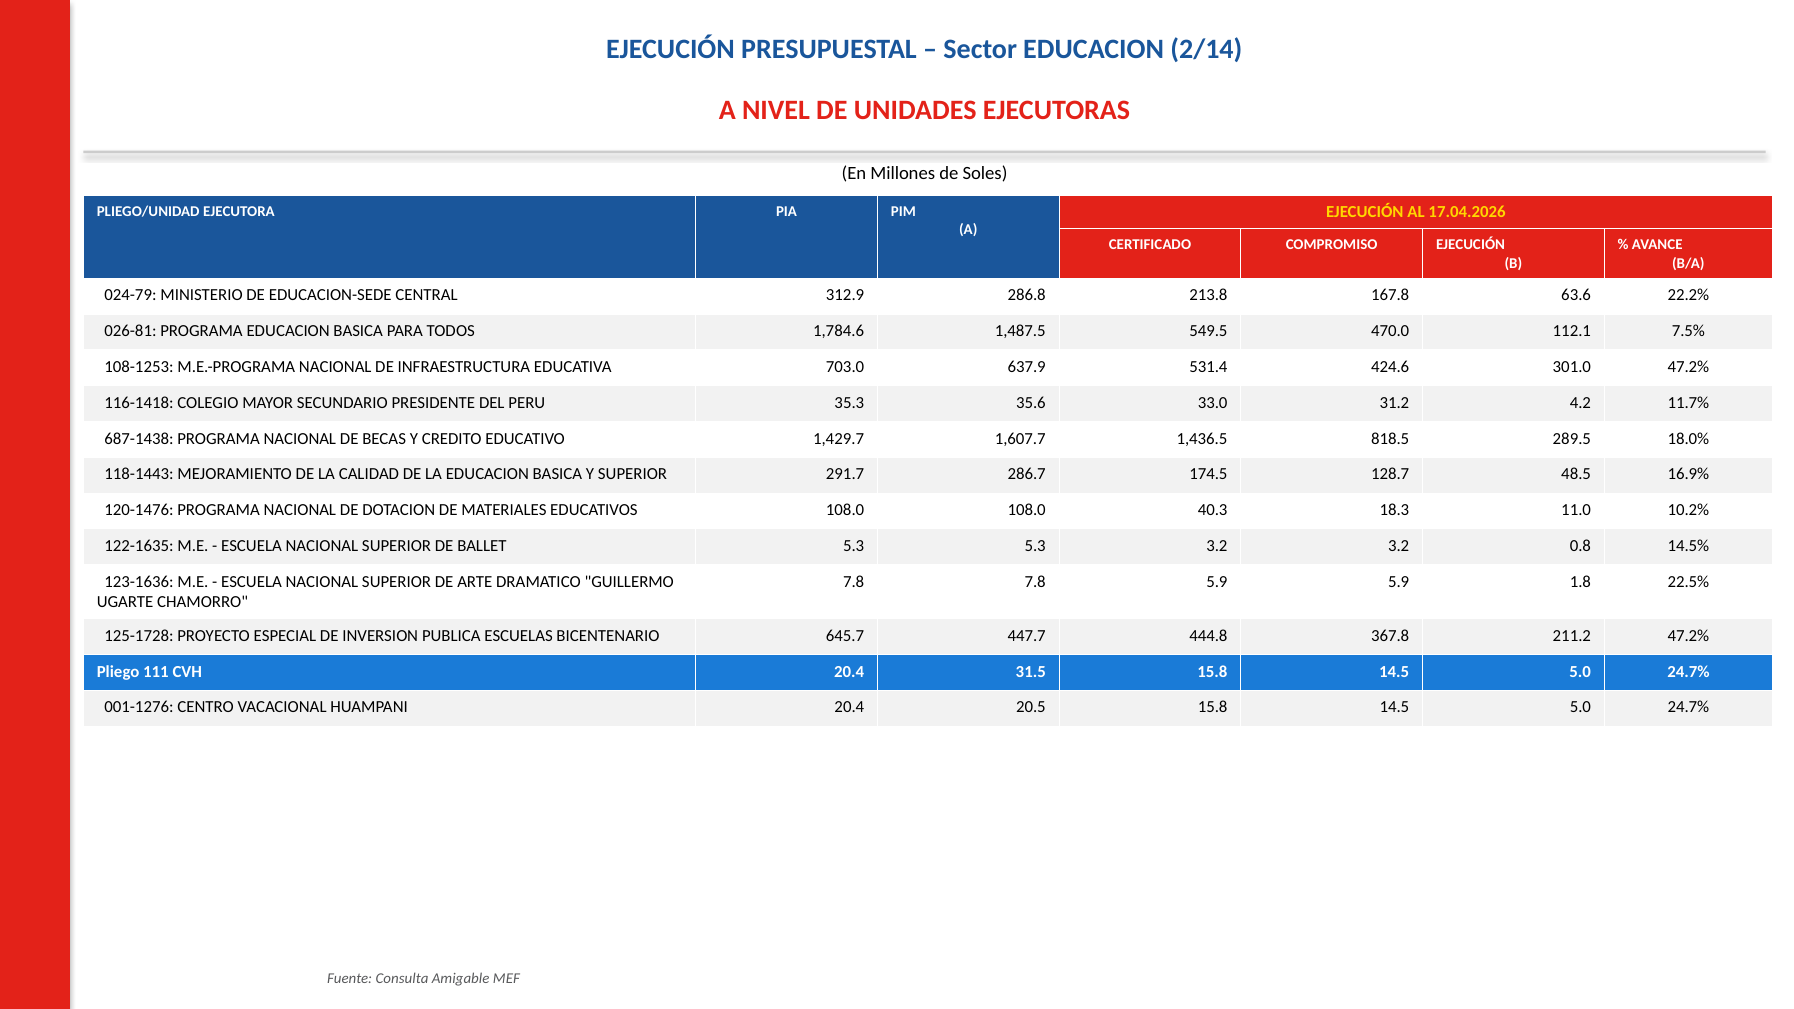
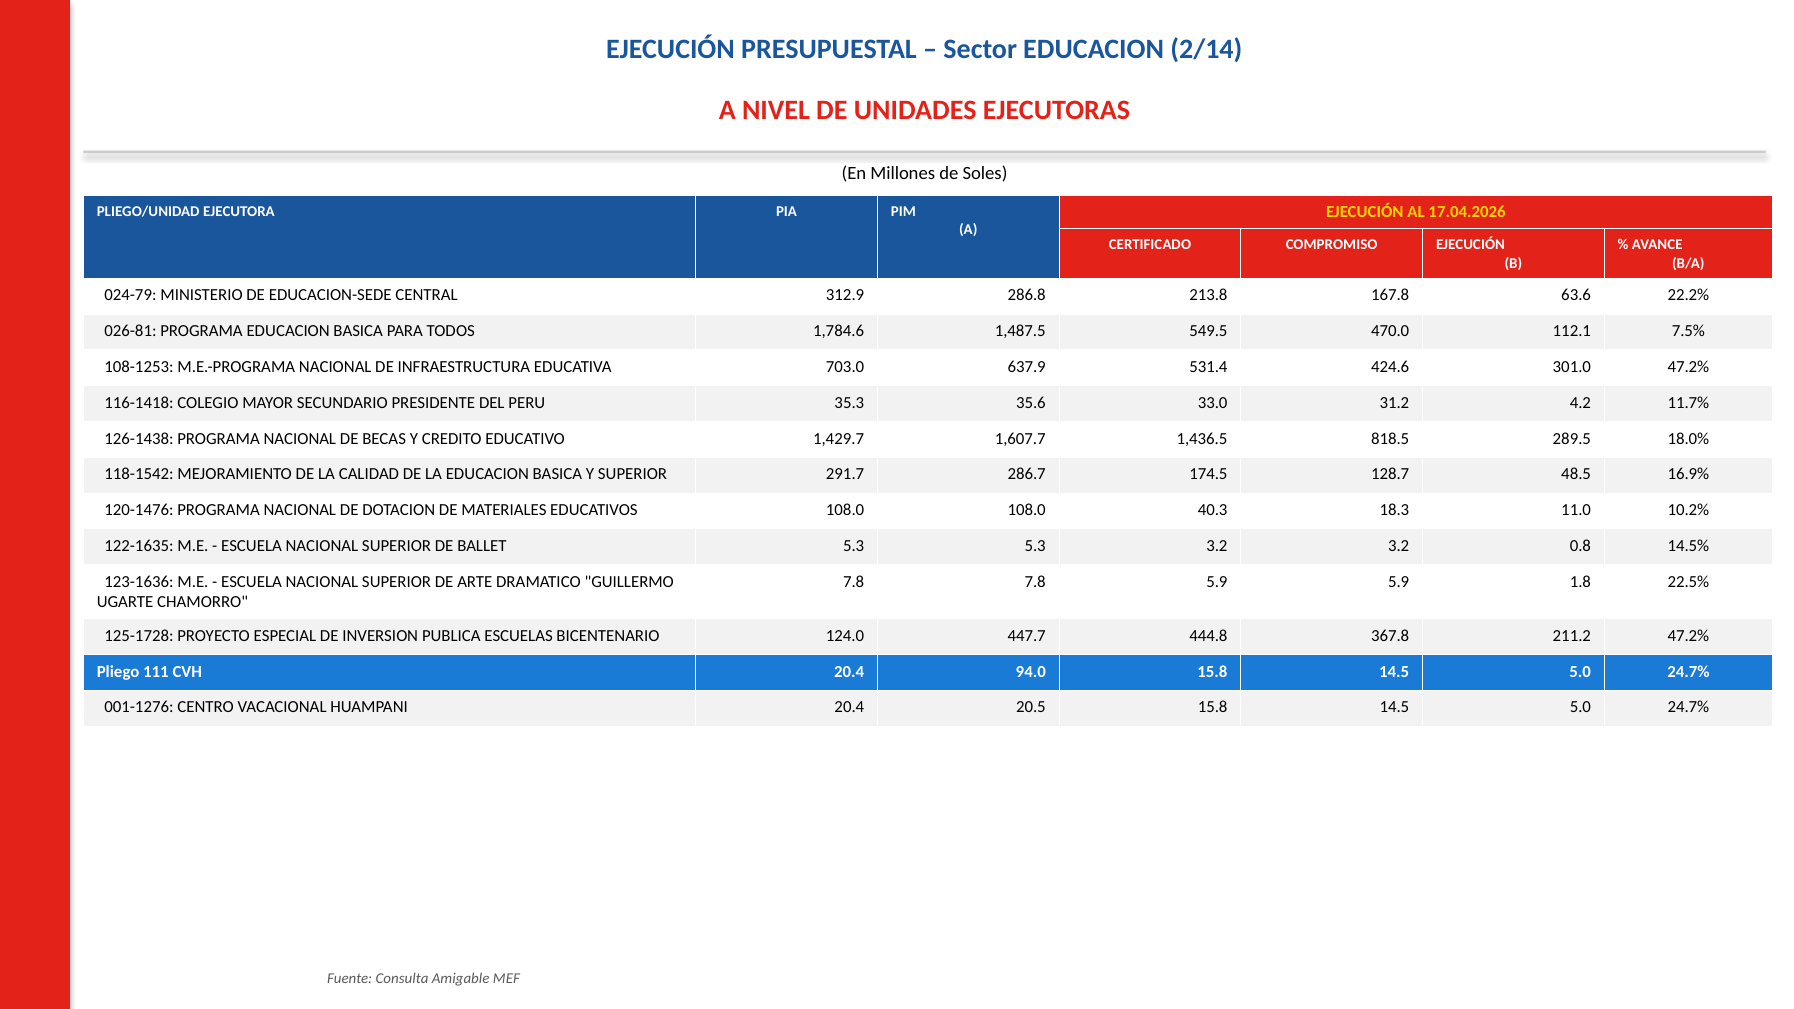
687-1438: 687-1438 -> 126-1438 (139, 439)
118-1443: 118-1443 -> 118-1542 (139, 474)
645.7: 645.7 -> 124.0 (845, 636)
31.5: 31.5 -> 94.0 (1031, 672)
